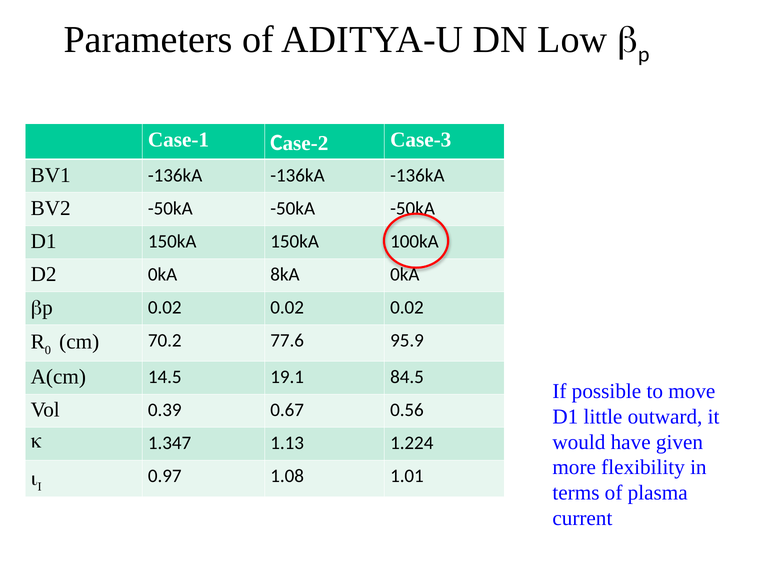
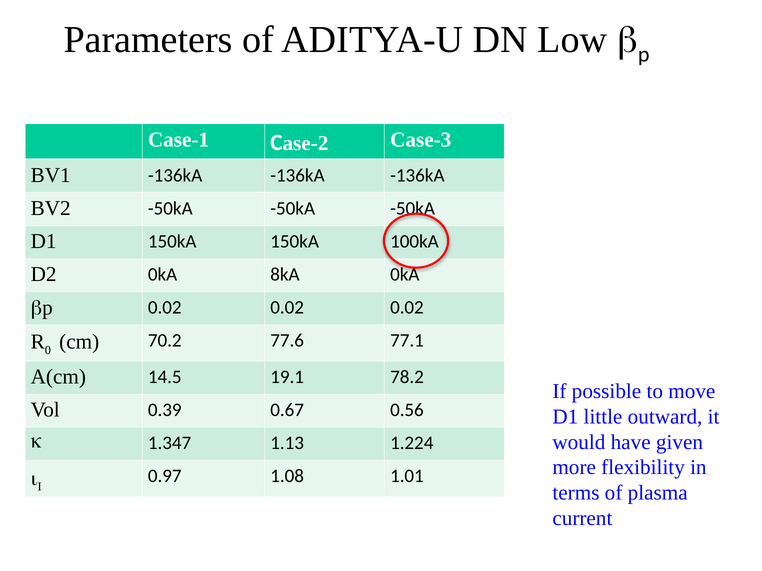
95.9: 95.9 -> 77.1 (407, 341)
84.5: 84.5 -> 78.2 (407, 377)
